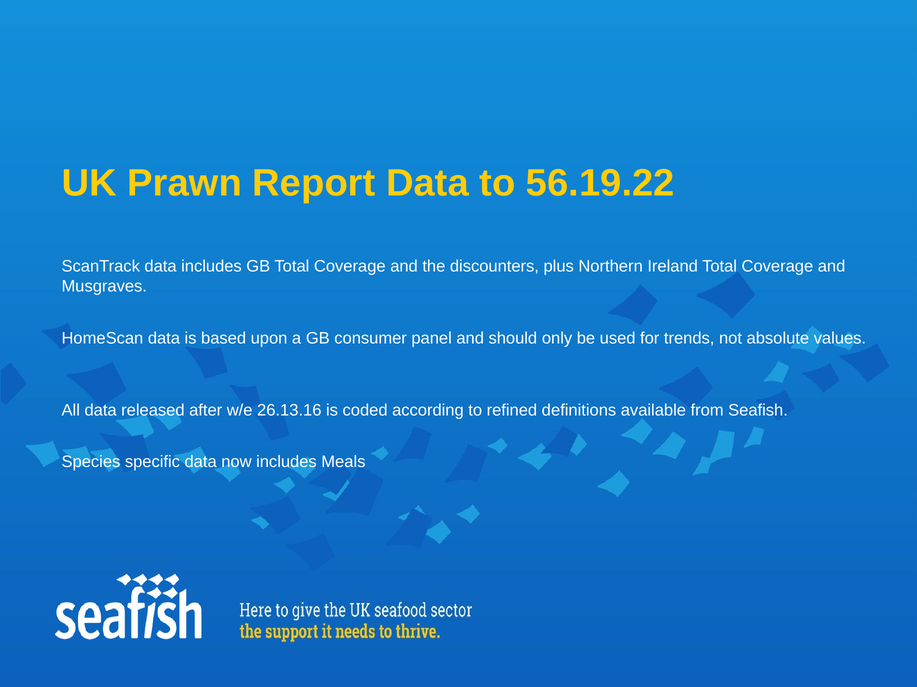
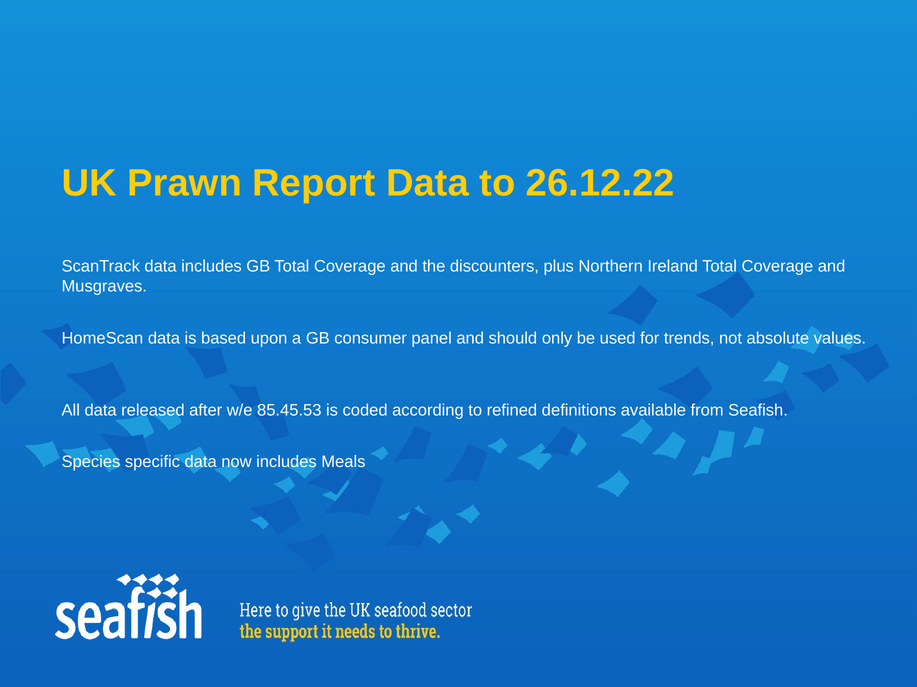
56.19.22: 56.19.22 -> 26.12.22 (600, 183)
26.13.16: 26.13.16 -> 85.45.53 (289, 411)
